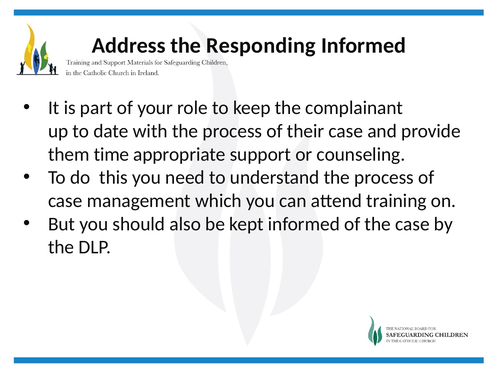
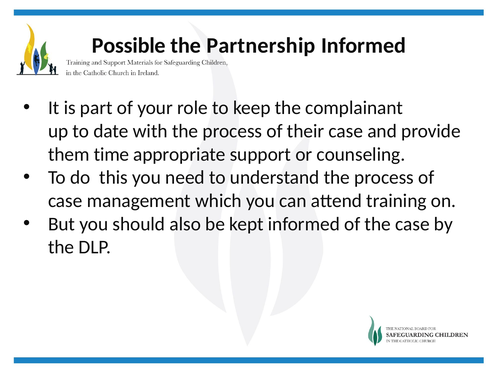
Address: Address -> Possible (129, 45)
Responding: Responding -> Partnership (261, 45)
